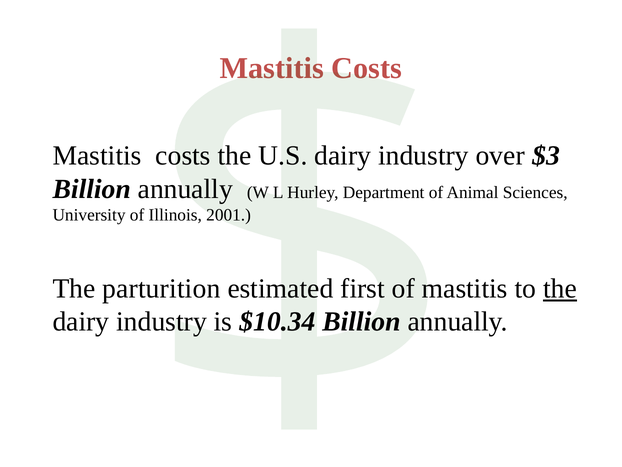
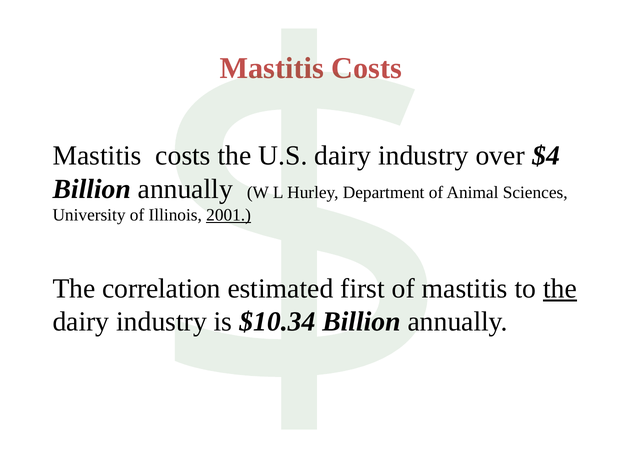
$3: $3 -> $4 (546, 155)
2001 underline: none -> present (229, 215)
parturition: parturition -> correlation (162, 288)
